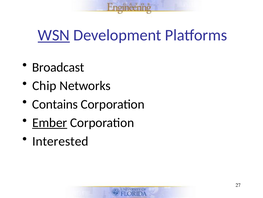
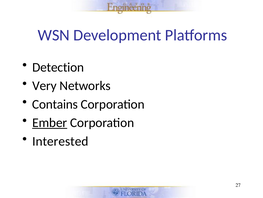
WSN underline: present -> none (54, 35)
Broadcast: Broadcast -> Detection (58, 67)
Chip: Chip -> Very (44, 86)
